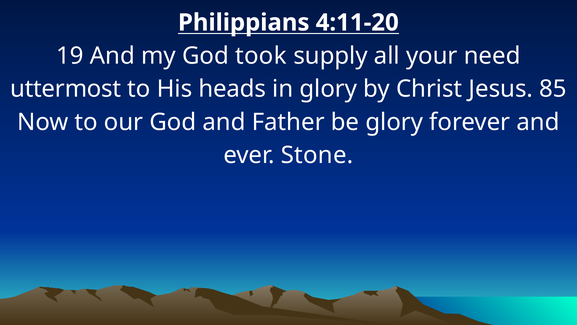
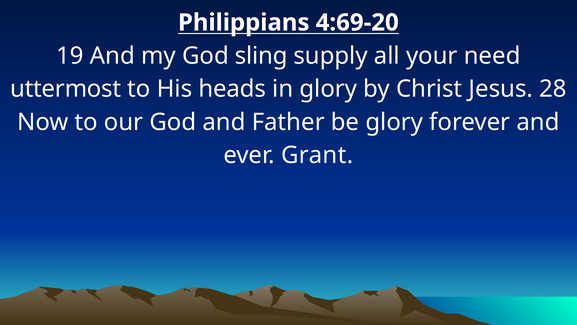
4:11-20: 4:11-20 -> 4:69-20 (357, 23)
took: took -> sling (261, 56)
85: 85 -> 28 (553, 89)
Stone: Stone -> Grant (317, 155)
